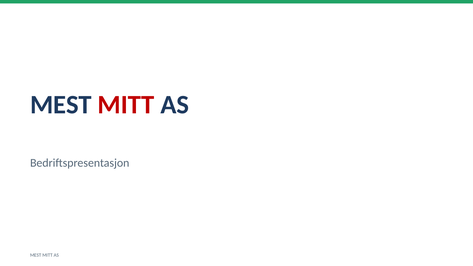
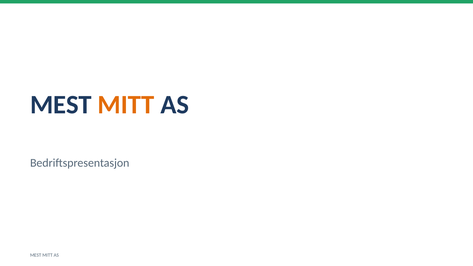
MITT colour: red -> orange (126, 105)
